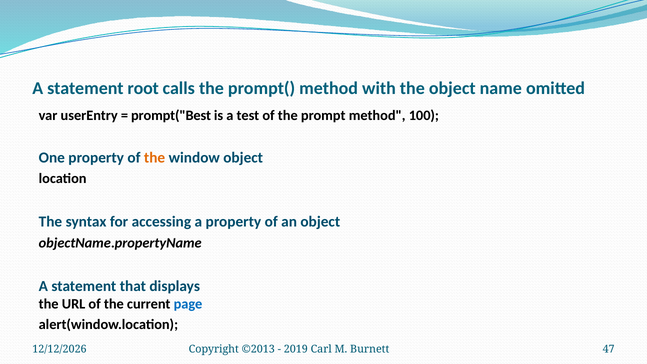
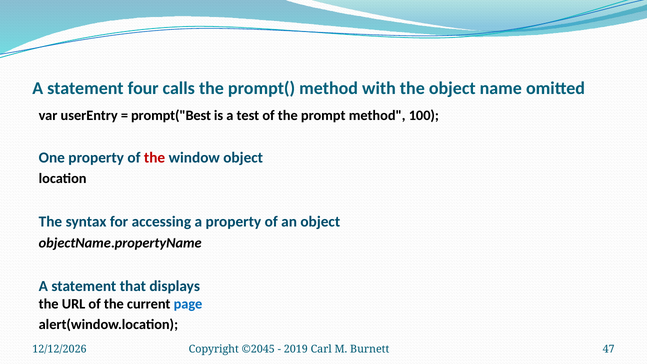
root: root -> four (143, 88)
the colour: orange -> red (155, 157)
©2013: ©2013 -> ©2045 (258, 349)
